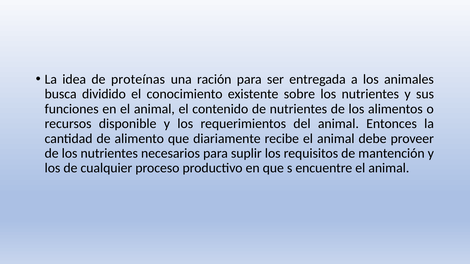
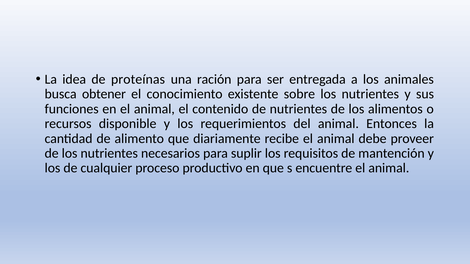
dividido: dividido -> obtener (104, 94)
